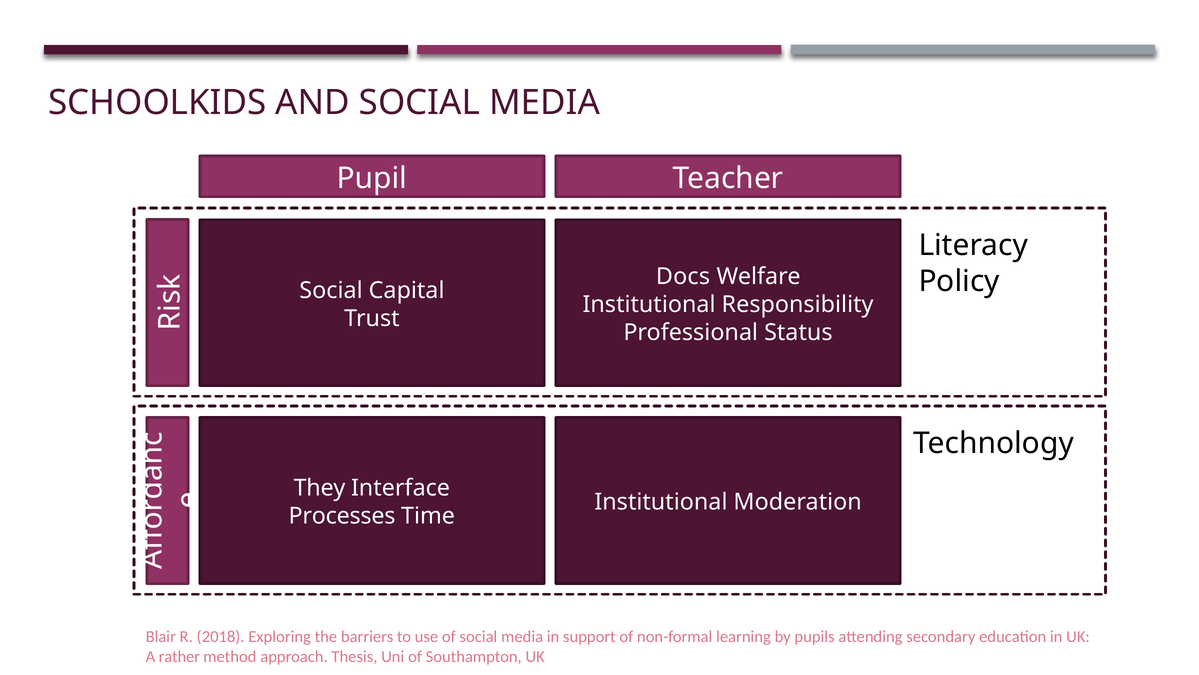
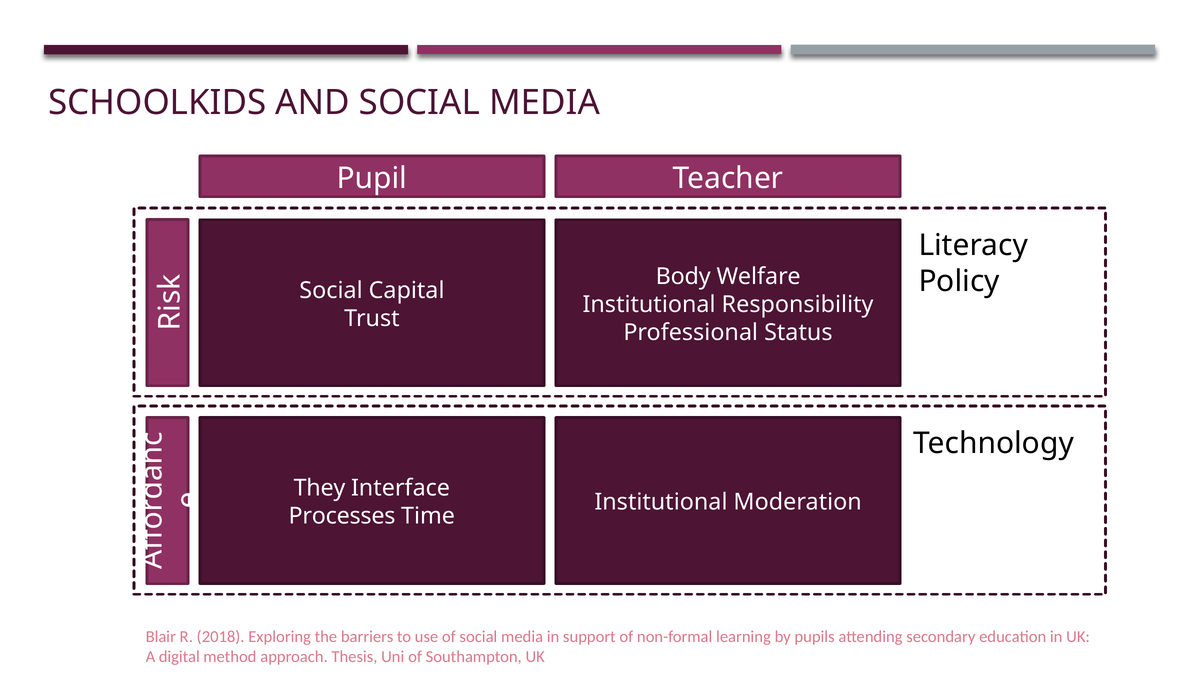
Docs: Docs -> Body (683, 276)
rather: rather -> digital (179, 656)
